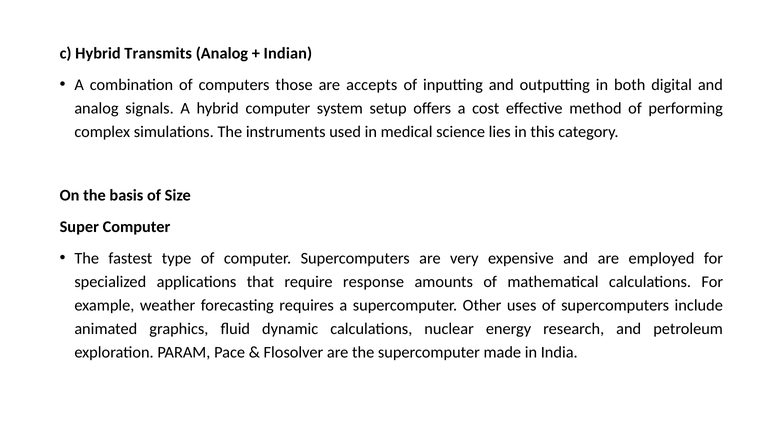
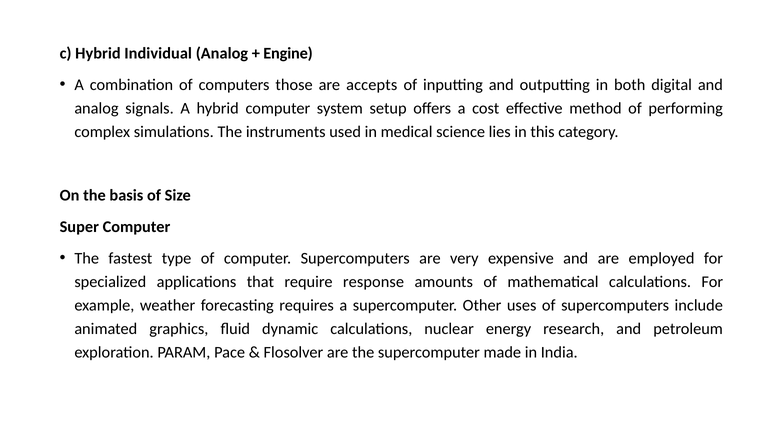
Transmits: Transmits -> Individual (158, 53)
Indian: Indian -> Engine (288, 53)
